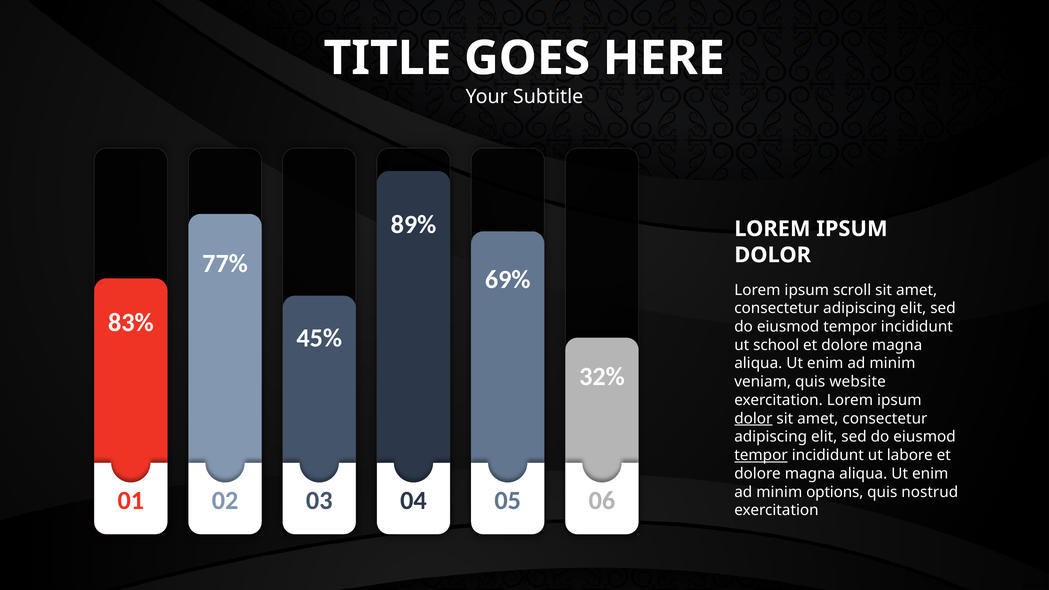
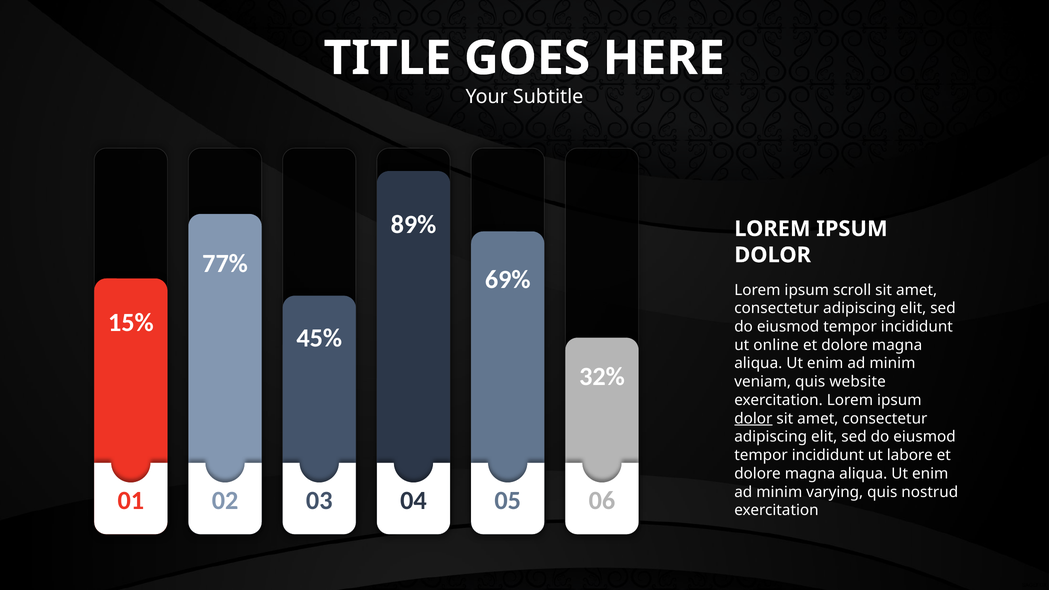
83%: 83% -> 15% (131, 322)
school: school -> online (776, 345)
tempor underline: present -> none (761, 455)
options: options -> varying (835, 492)
